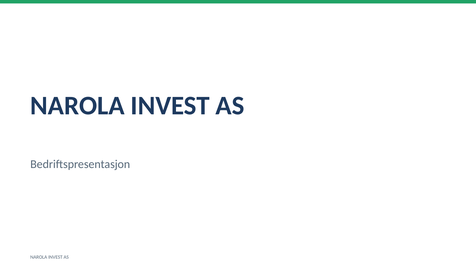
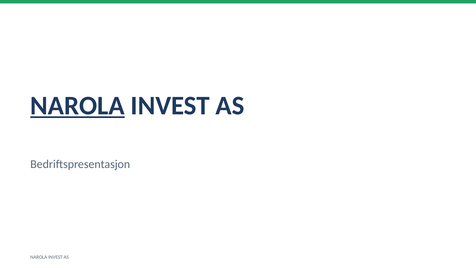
NAROLA underline: none -> present (77, 106)
